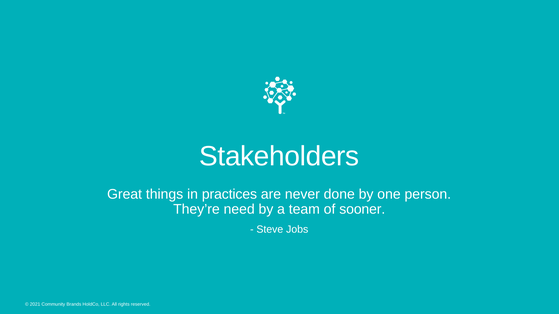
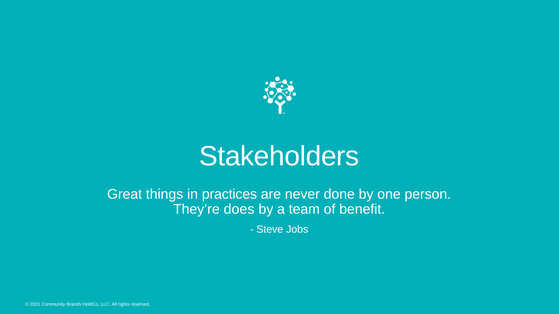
need: need -> does (239, 210)
sooner: sooner -> benefit (362, 210)
